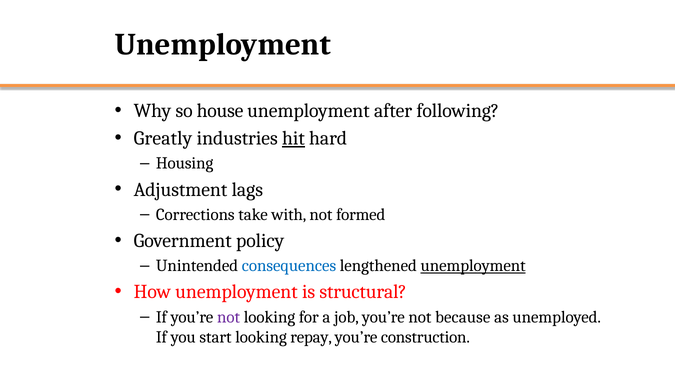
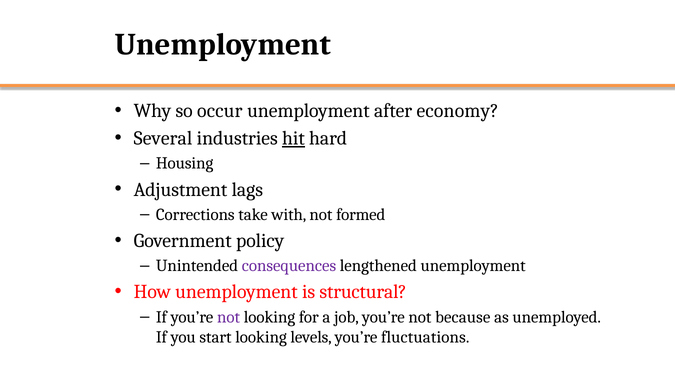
house: house -> occur (220, 111)
following: following -> economy (458, 111)
Greatly: Greatly -> Several (163, 138)
consequences colour: blue -> purple (289, 266)
unemployment underline: present -> none (473, 266)
repay: repay -> levels (311, 337)
construction: construction -> fluctuations (425, 337)
